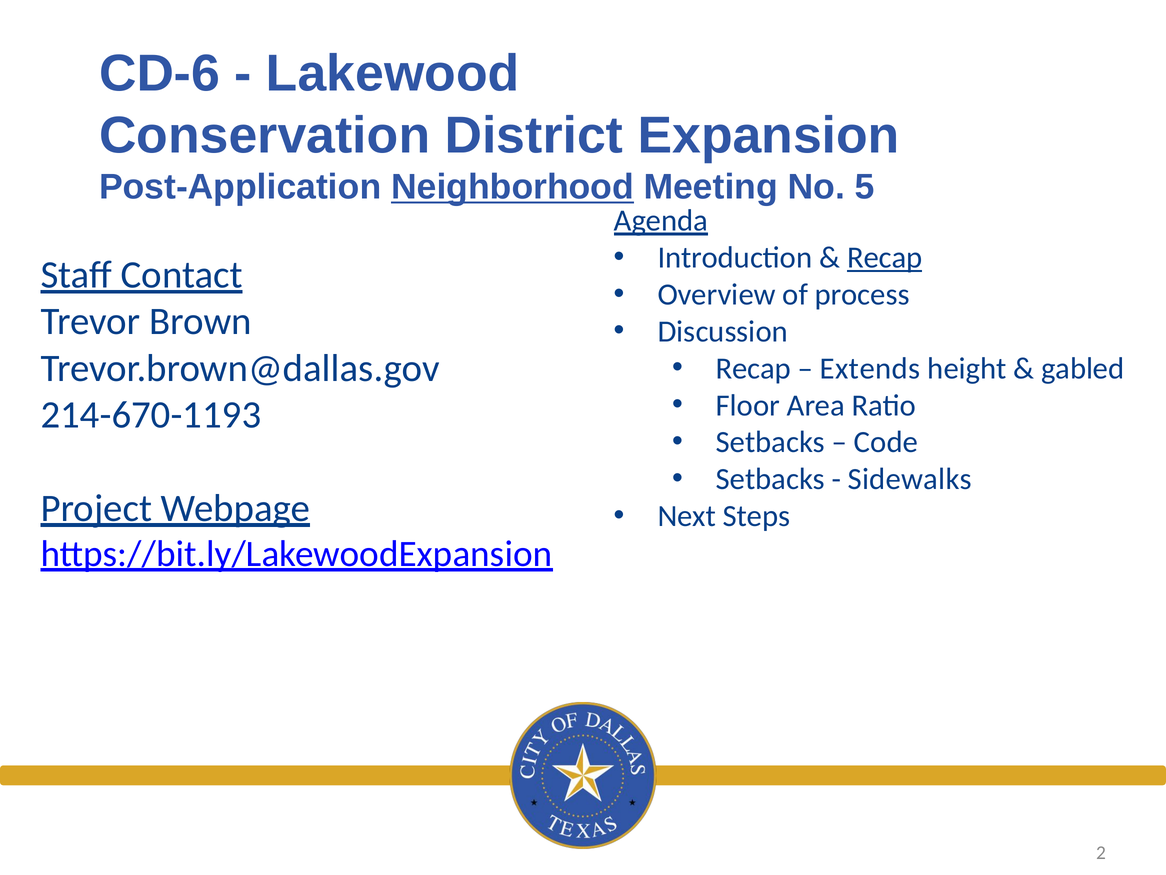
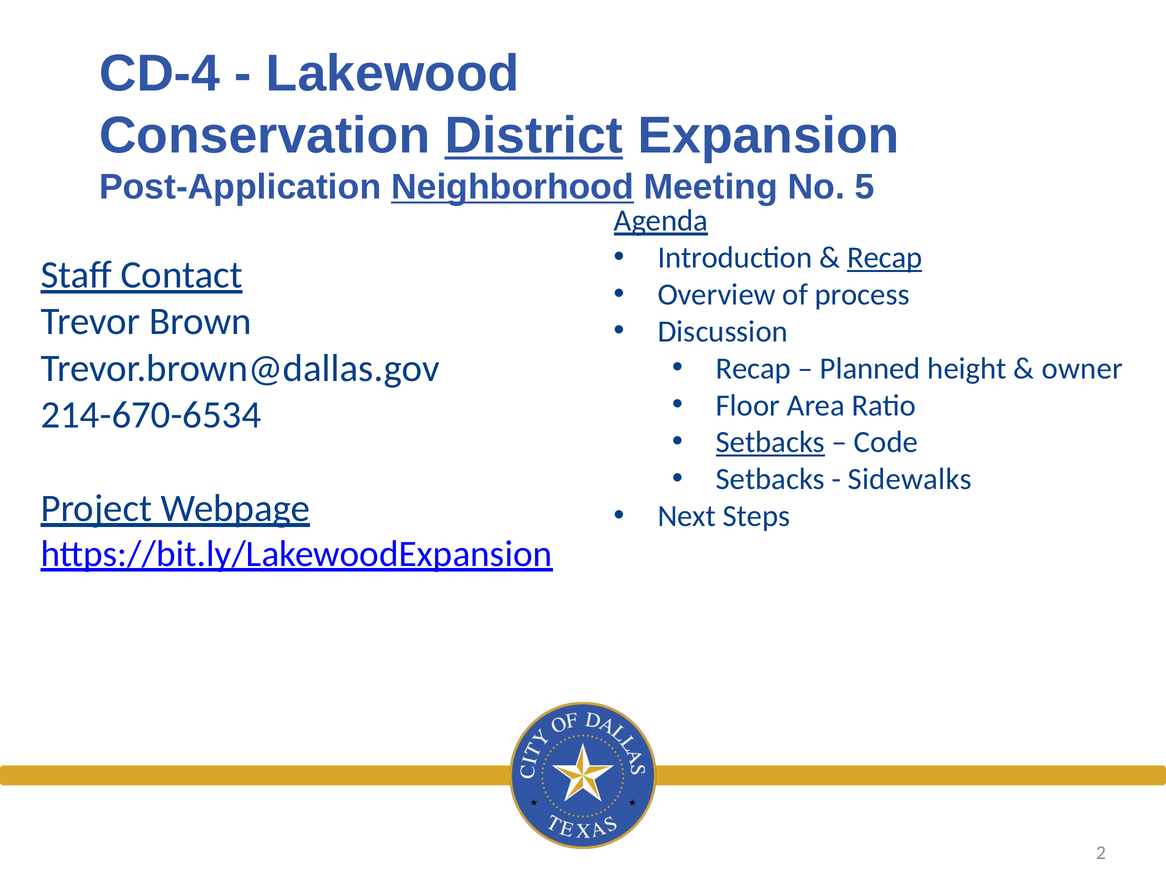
CD-6: CD-6 -> CD-4 (160, 74)
District underline: none -> present (534, 136)
Extends: Extends -> Planned (870, 368)
gabled: gabled -> owner (1082, 368)
214-670-1193: 214-670-1193 -> 214-670-6534 (151, 415)
Setbacks underline: none -> present (770, 442)
